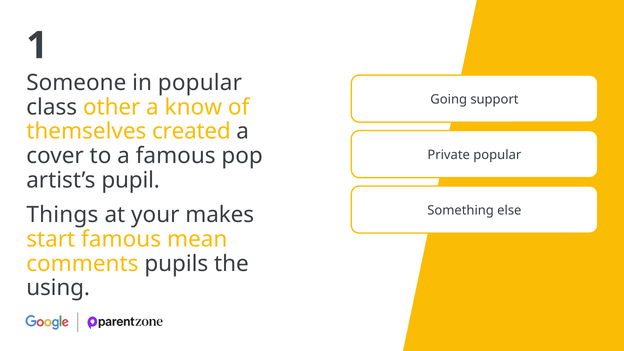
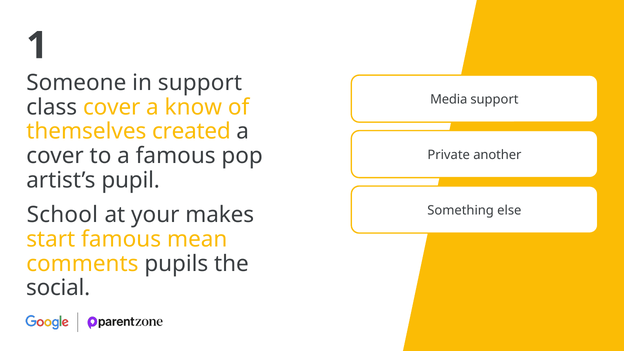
in popular: popular -> support (200, 83)
Going: Going -> Media (449, 100)
class other: other -> cover (112, 107)
Private popular: popular -> another (497, 155)
Things: Things -> School (62, 215)
using: using -> social (58, 288)
